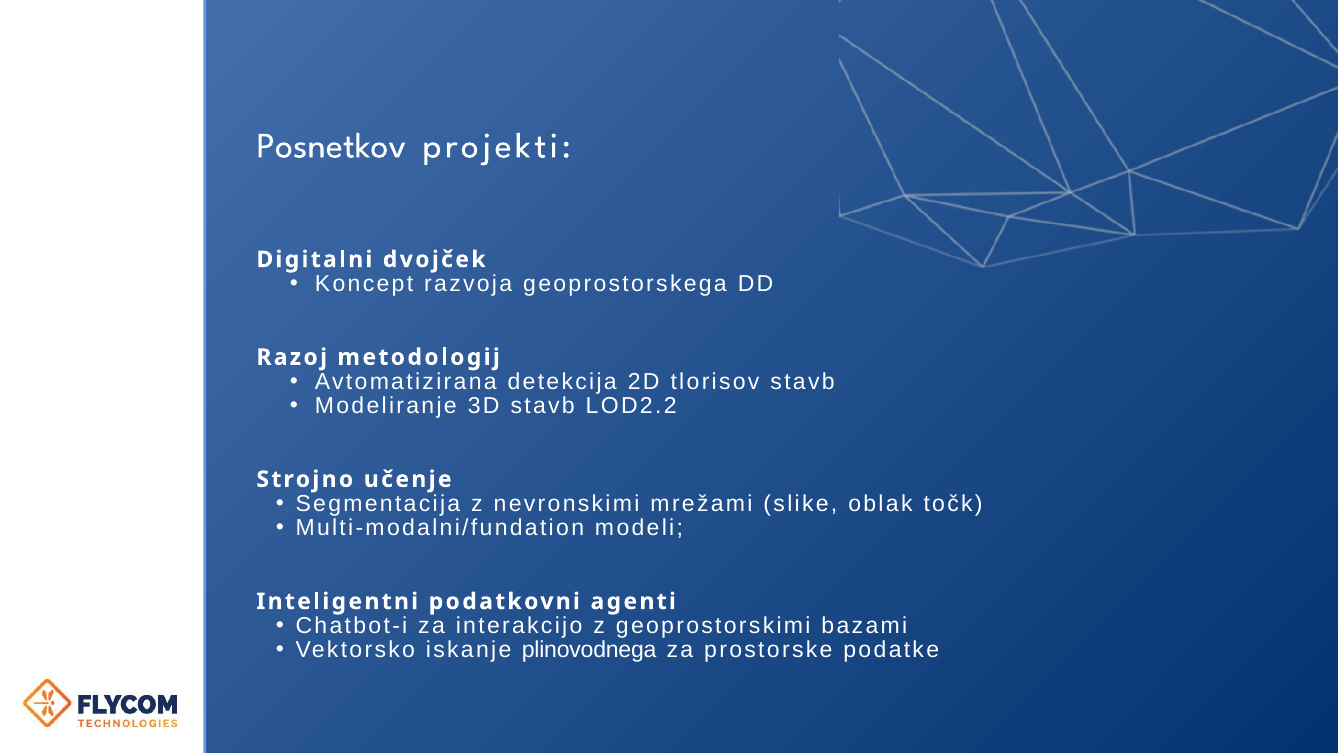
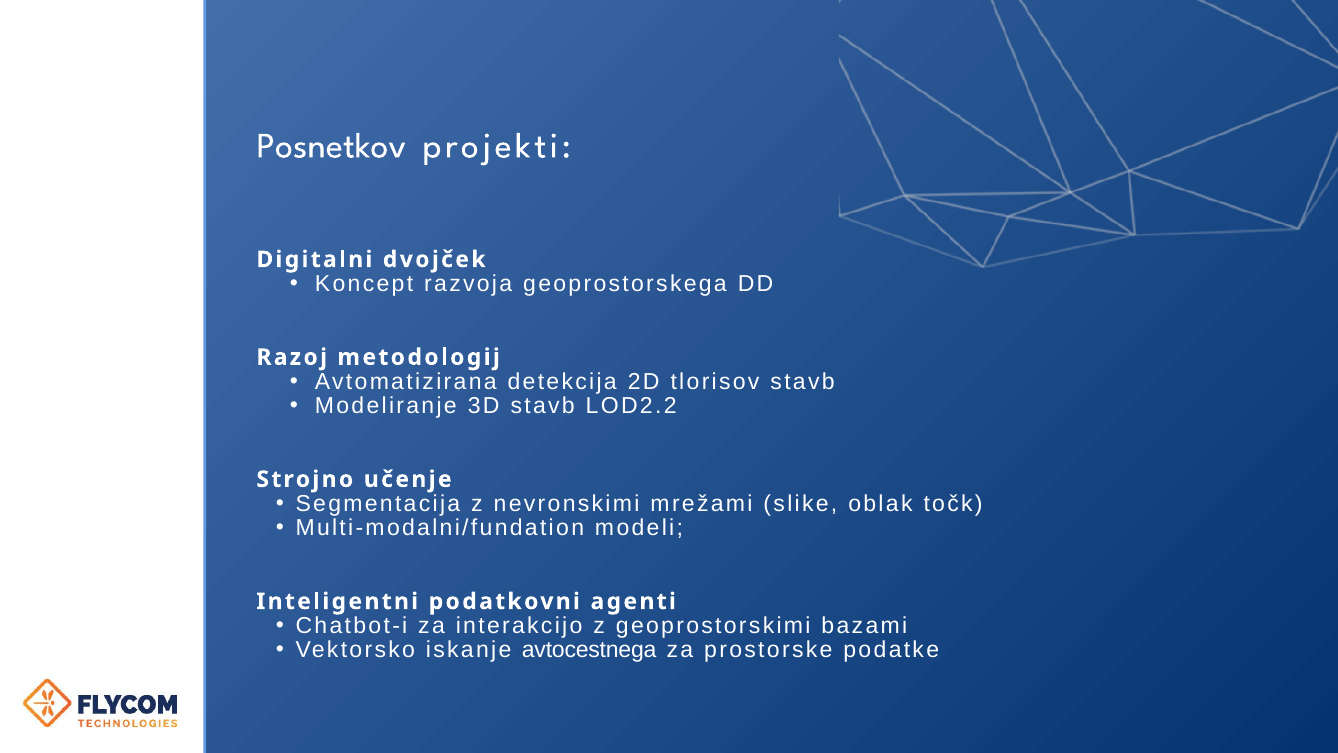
plinovodnega: plinovodnega -> avtocestnega (589, 650)
